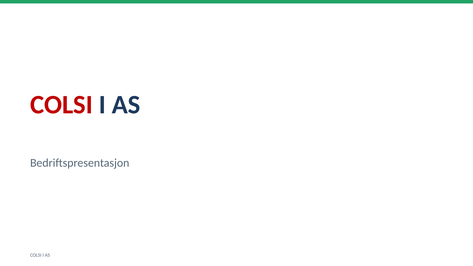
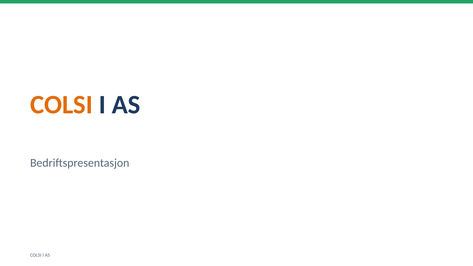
COLSI colour: red -> orange (61, 105)
